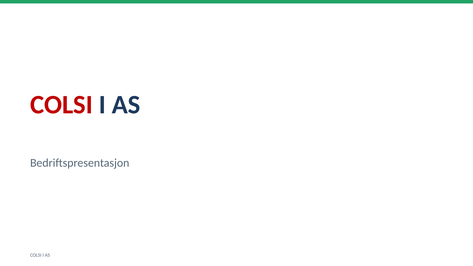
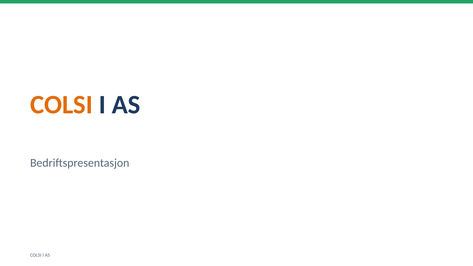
COLSI colour: red -> orange (61, 105)
